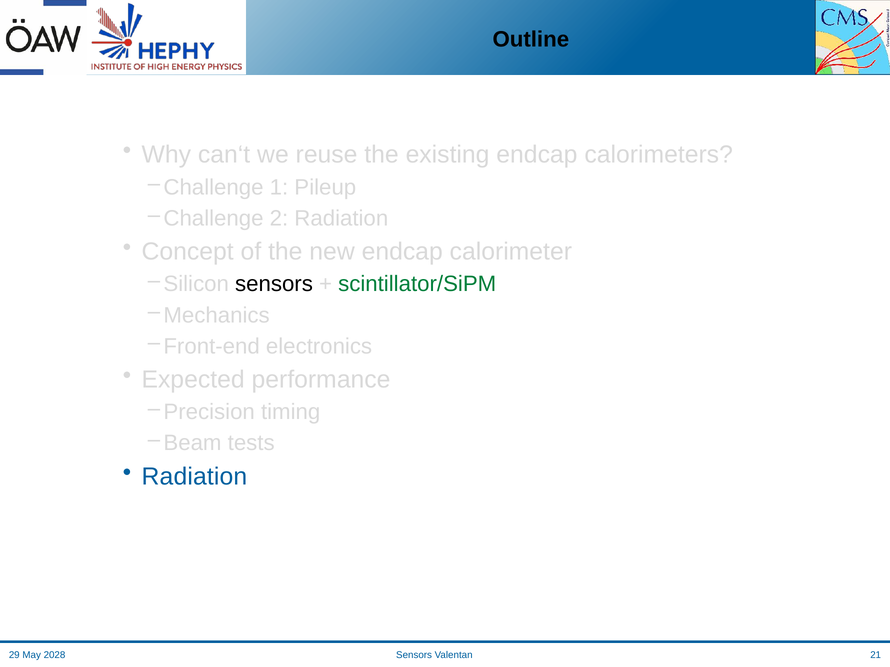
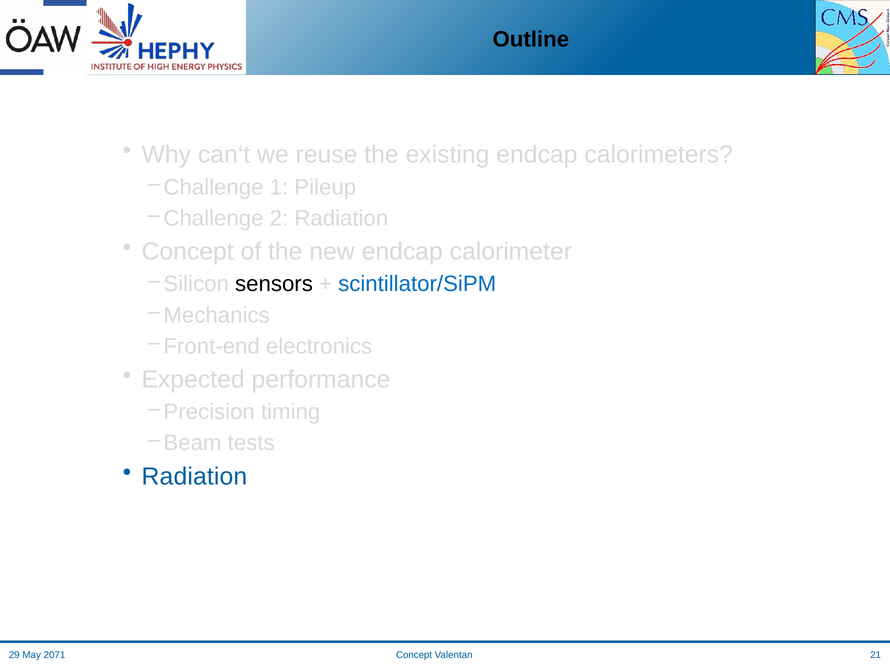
scintillator/SiPM colour: green -> blue (417, 284)
2028: 2028 -> 2071 (54, 655)
Sensors: Sensors -> Concept (414, 655)
